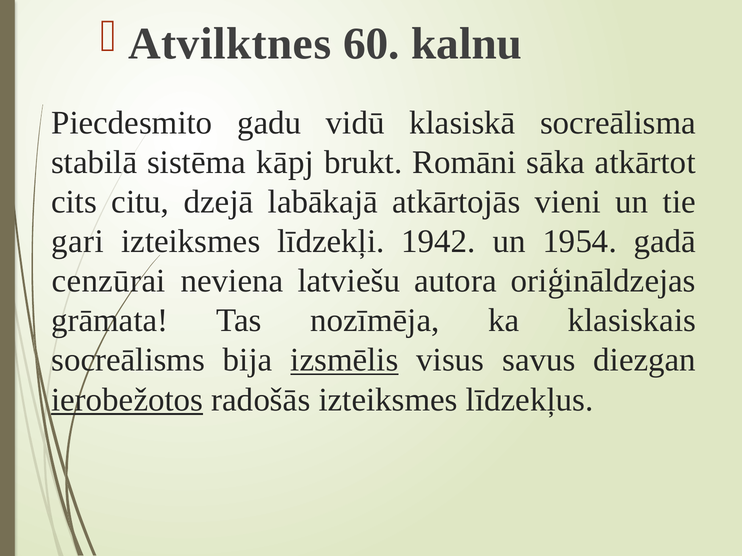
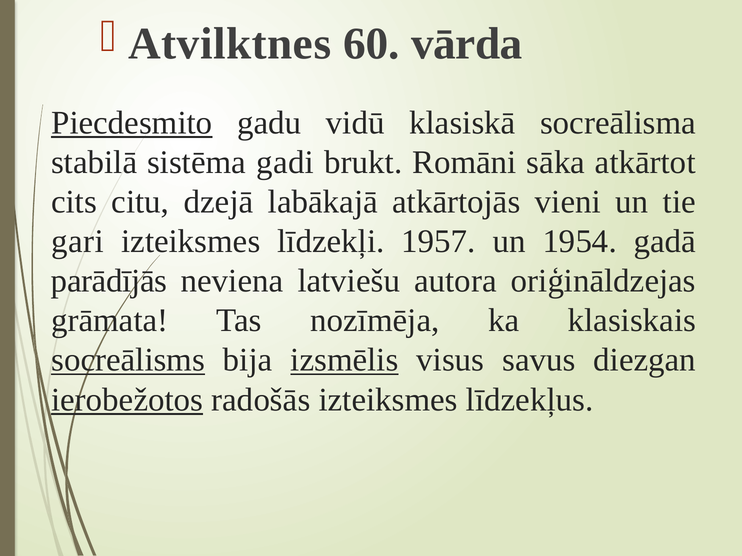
kalnu: kalnu -> vārda (467, 44)
Piecdesmito underline: none -> present (132, 123)
kāpj: kāpj -> gadi (285, 162)
1942: 1942 -> 1957 (438, 242)
cenzūrai: cenzūrai -> parādījās (109, 281)
socreālisms underline: none -> present (128, 360)
